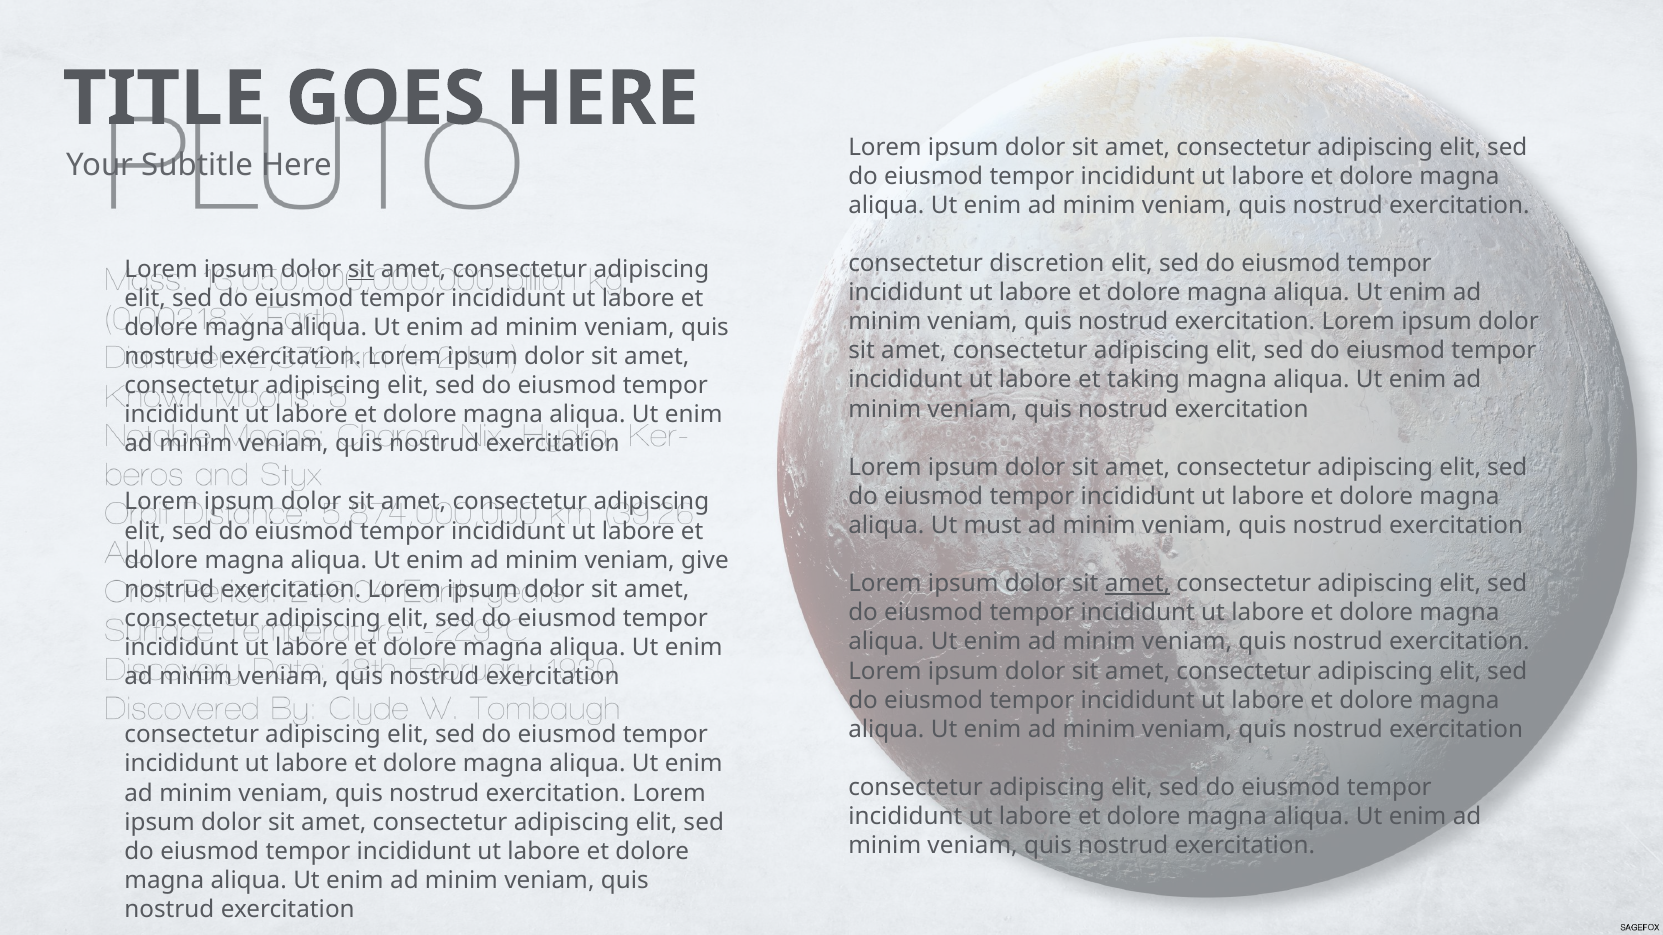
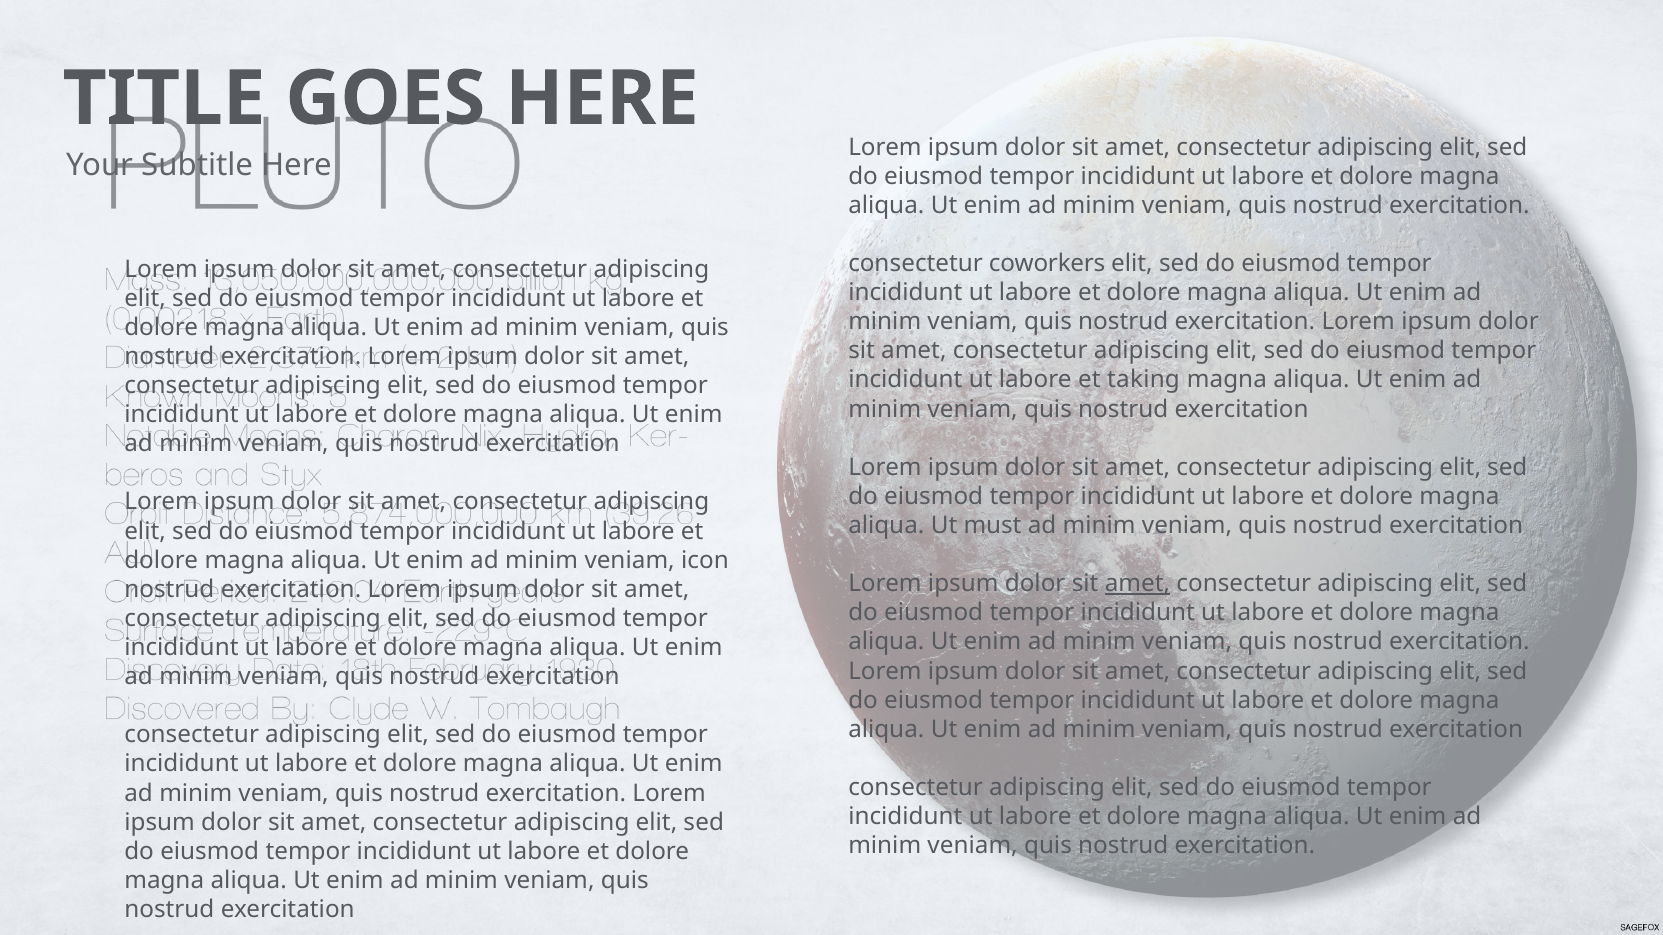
discretion: discretion -> coworkers (1047, 264)
sit underline: present -> none (361, 269)
give: give -> icon (705, 560)
